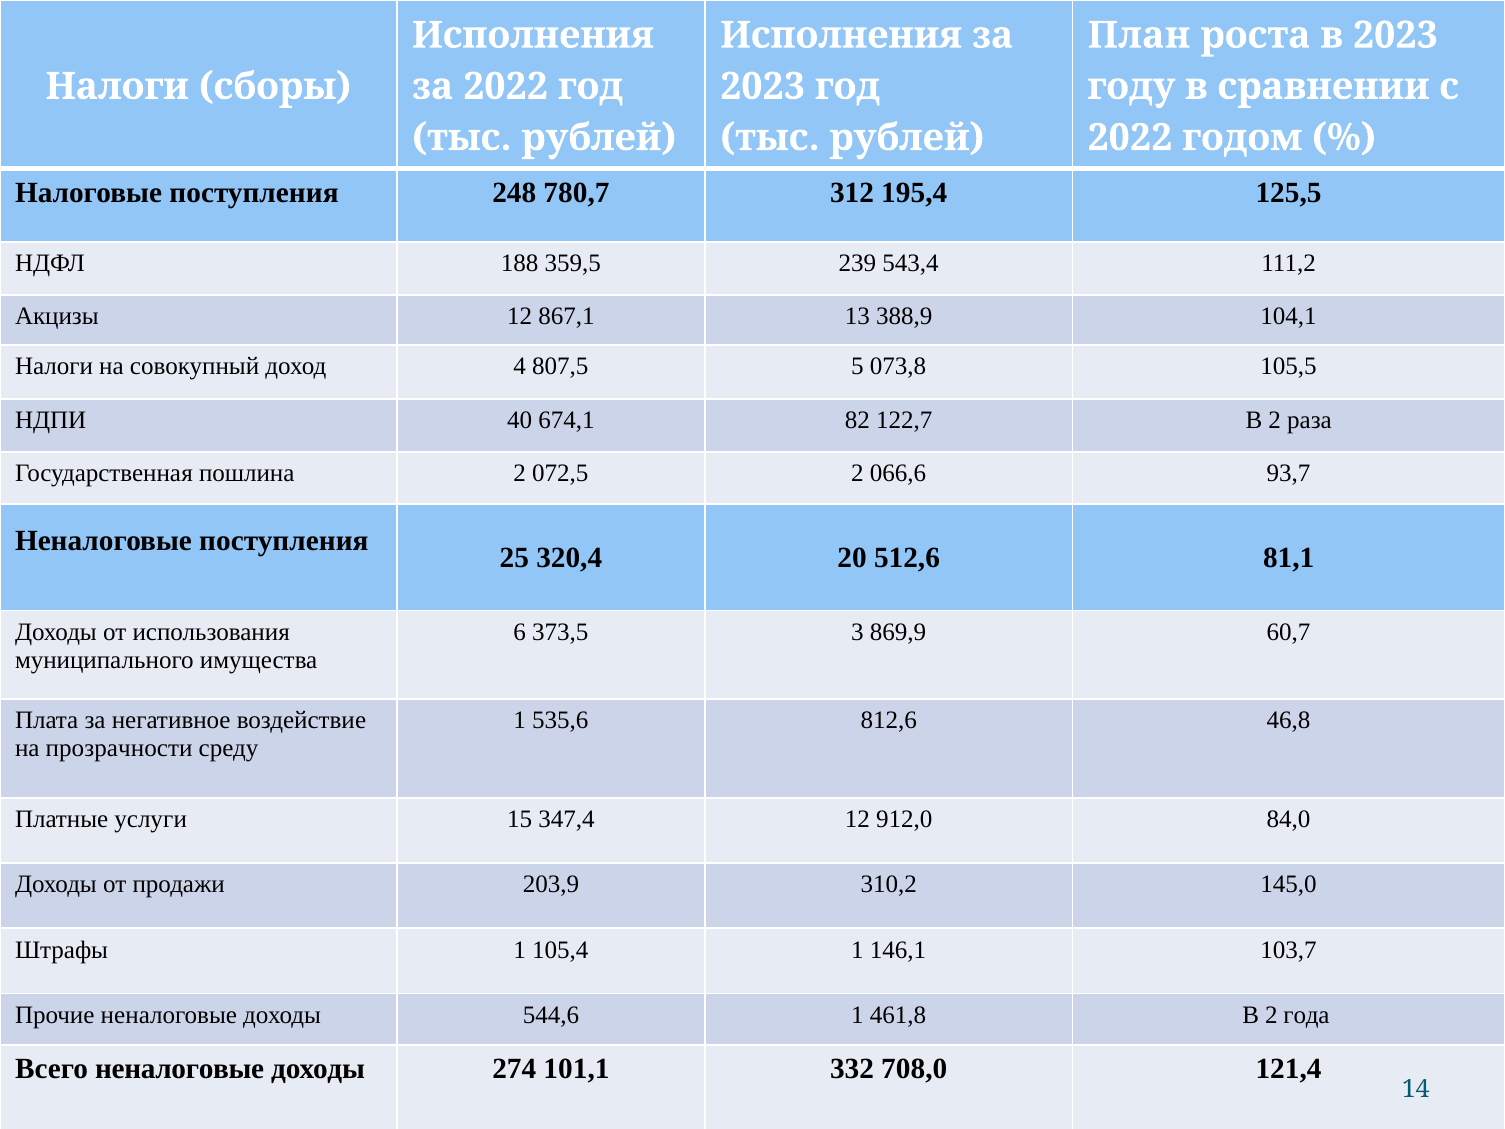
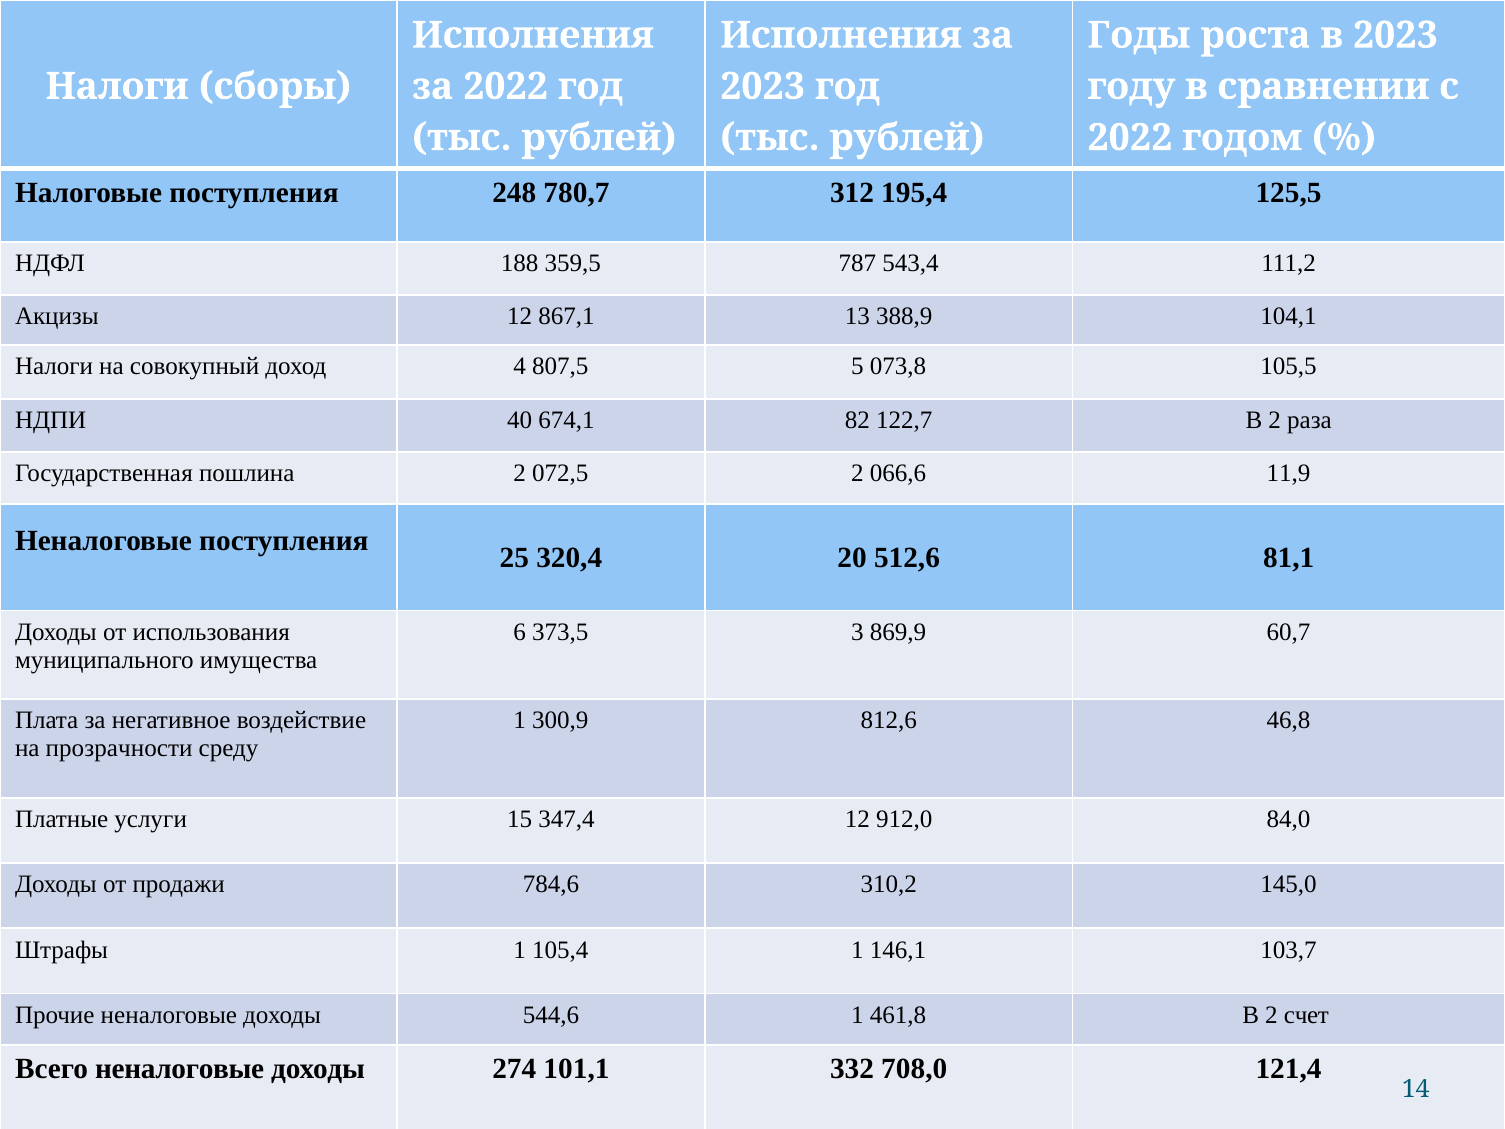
План: План -> Годы (1139, 35)
239: 239 -> 787 (857, 263)
93,7: 93,7 -> 11,9 (1289, 474)
535,6: 535,6 -> 300,9 (560, 720)
203,9: 203,9 -> 784,6 (551, 884)
года: года -> счет (1306, 1015)
